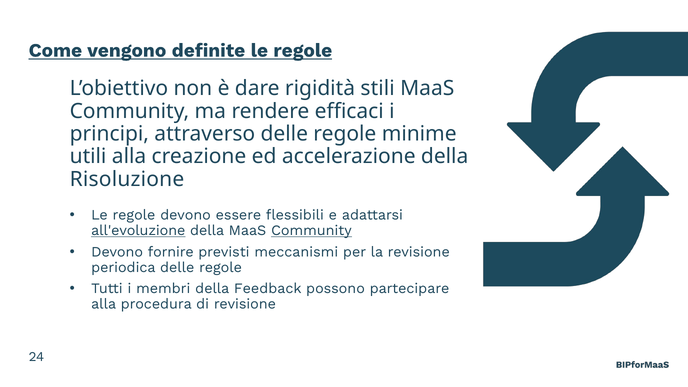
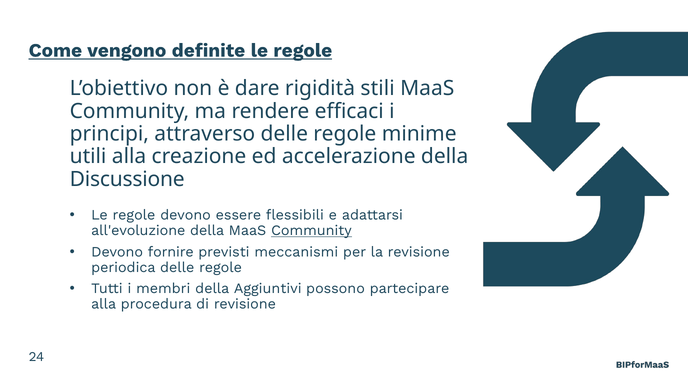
Risoluzione: Risoluzione -> Discussione (127, 179)
all'evoluzione underline: present -> none (138, 231)
Feedback: Feedback -> Aggiuntivi (268, 289)
